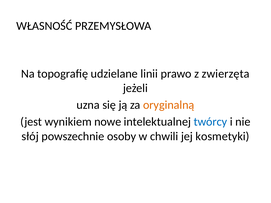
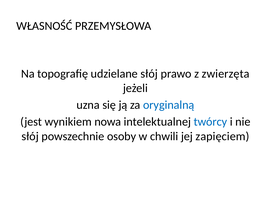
udzielane linii: linii -> słój (149, 74)
oryginalną colour: orange -> blue (169, 105)
nowe: nowe -> nowa (108, 122)
kosmetyki: kosmetyki -> zapięciem (222, 136)
